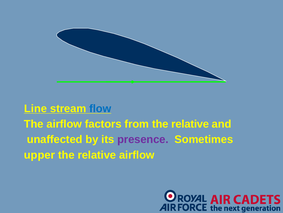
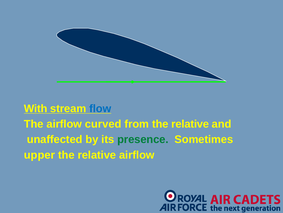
Line: Line -> With (36, 108)
factors: factors -> curved (103, 124)
presence colour: purple -> green (143, 139)
